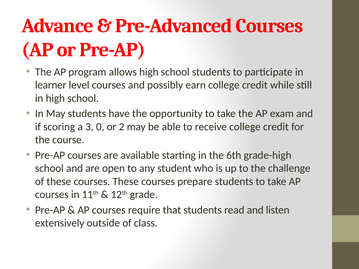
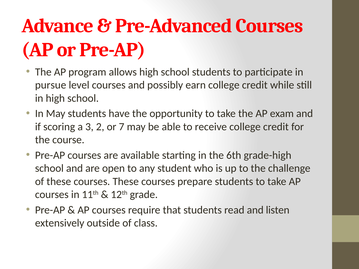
learner: learner -> pursue (51, 85)
0: 0 -> 2 (100, 127)
2: 2 -> 7 (122, 127)
